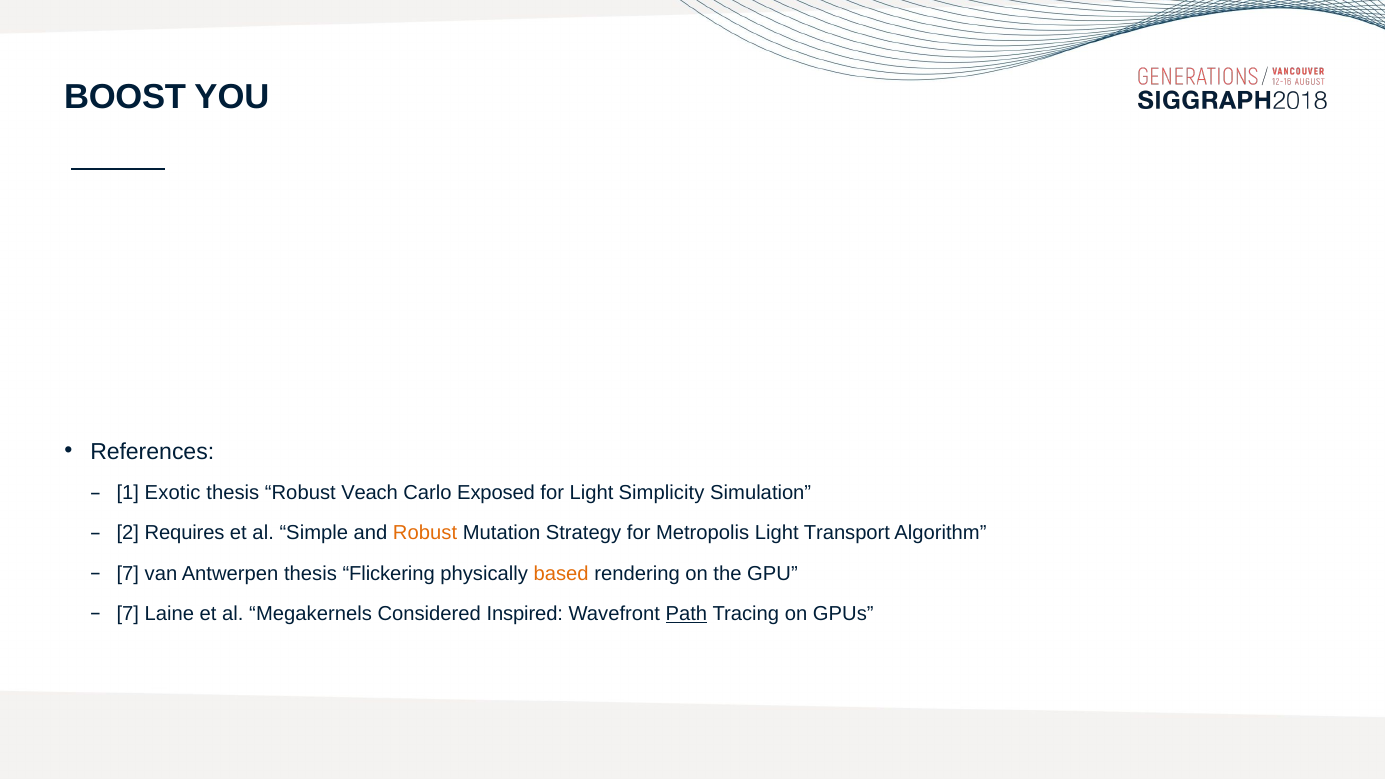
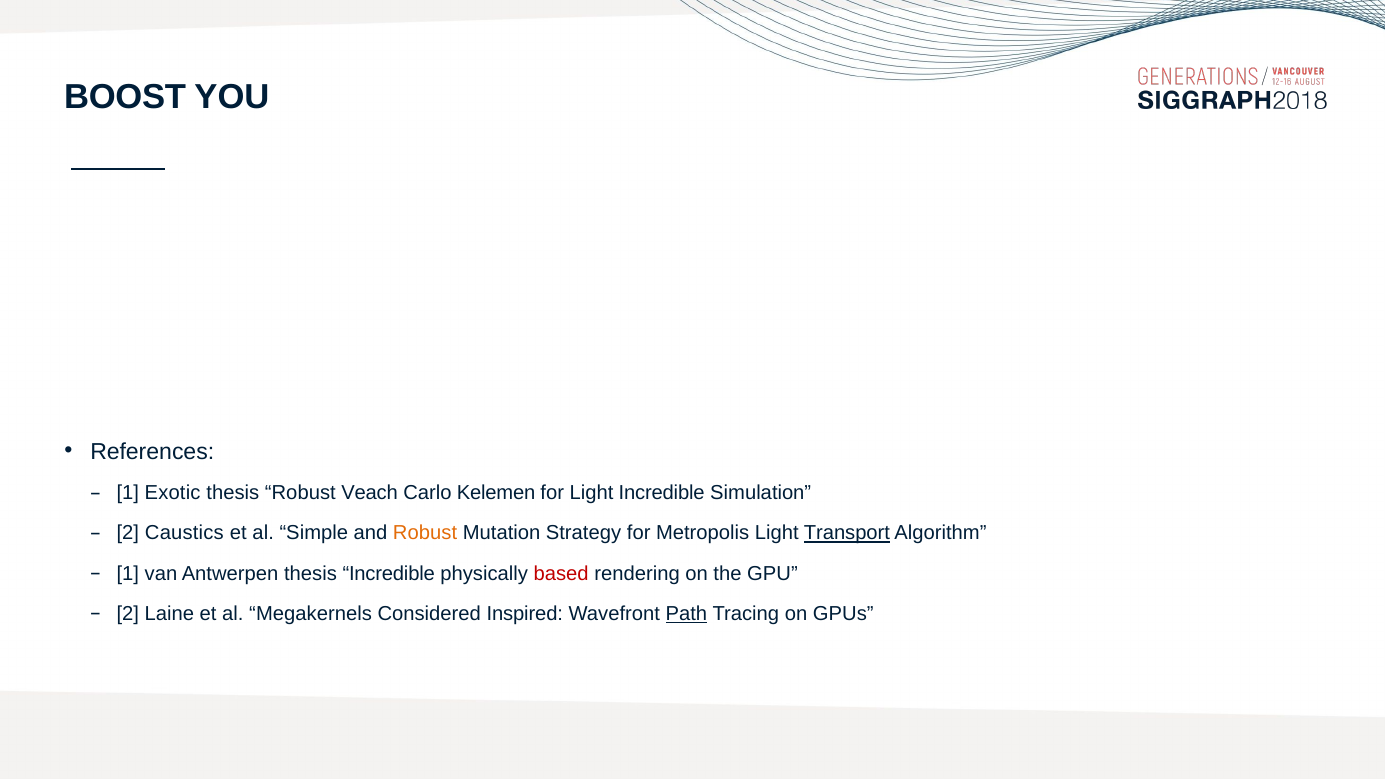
Exposed: Exposed -> Kelemen (496, 493)
Light Simplicity: Simplicity -> Incredible (662, 493)
Requires: Requires -> Caustics (184, 533)
Transport underline: none -> present (847, 533)
7: 7 -> 1 (128, 573)
thesis Flickering: Flickering -> Incredible (389, 573)
based colour: orange -> red (561, 573)
7: 7 -> 2 (128, 614)
